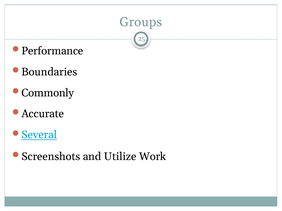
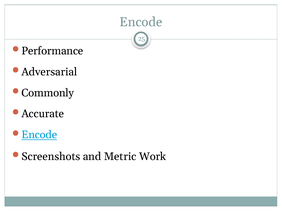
Groups: Groups -> Encode (141, 22)
Boundaries: Boundaries -> Adversarial (49, 72)
Several: Several -> Encode (39, 135)
Utilize: Utilize -> Metric (120, 157)
